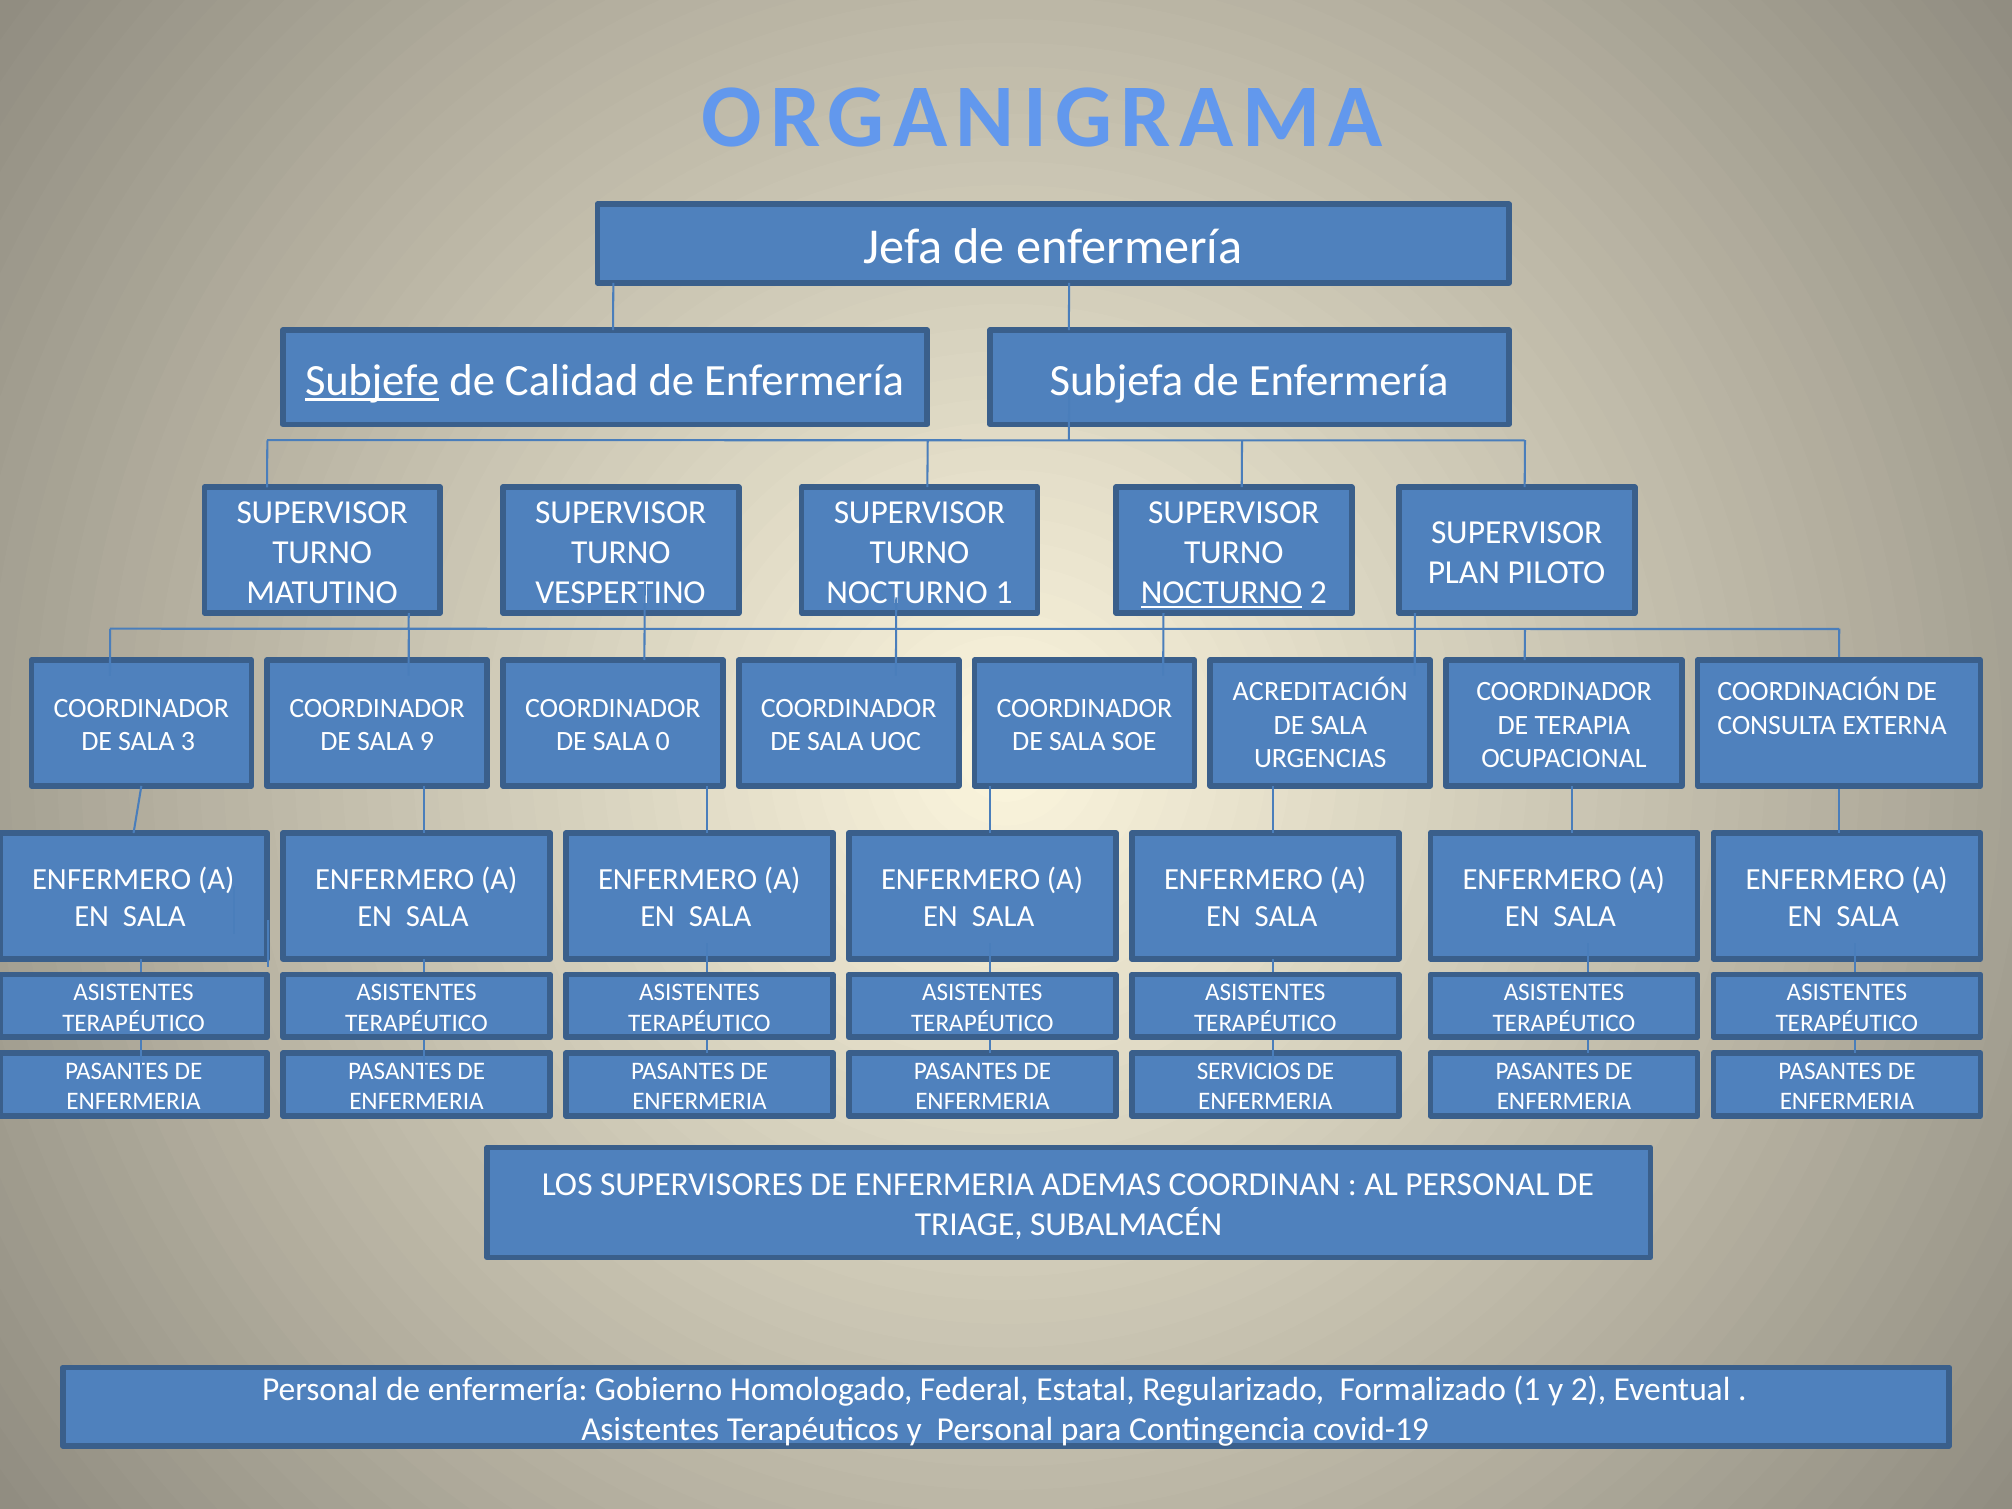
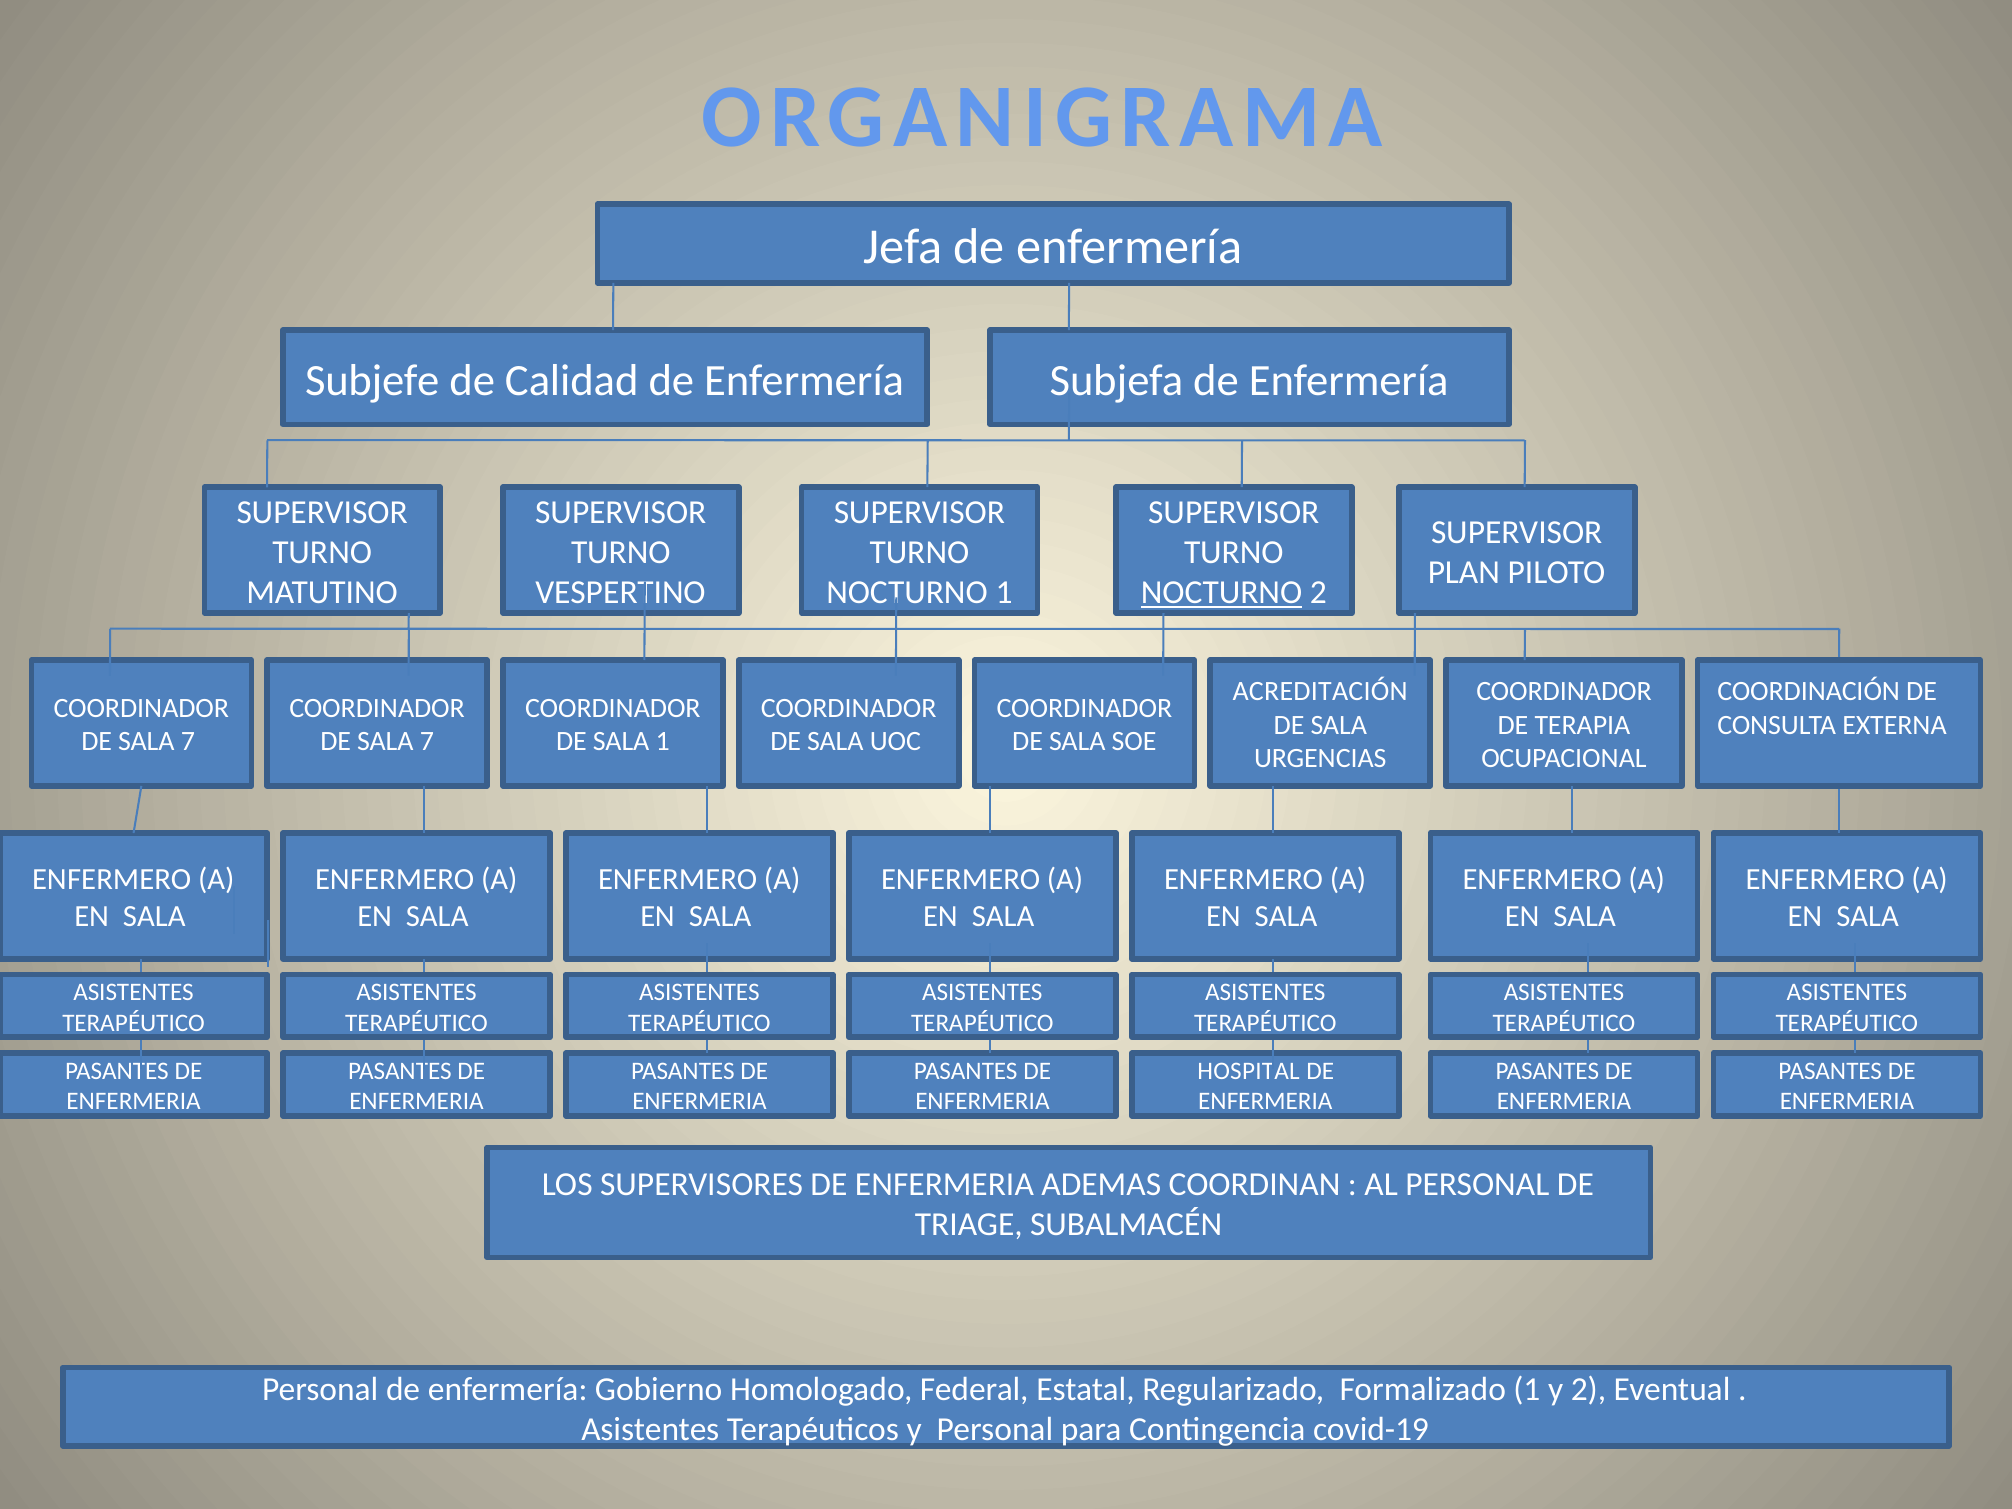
Subjefe underline: present -> none (372, 380)
3: 3 -> 7 (188, 742)
9: 9 -> 7 (427, 742)
SALA 0: 0 -> 1 (663, 742)
SERVICIOS: SERVICIOS -> HOSPITAL (1249, 1071)
